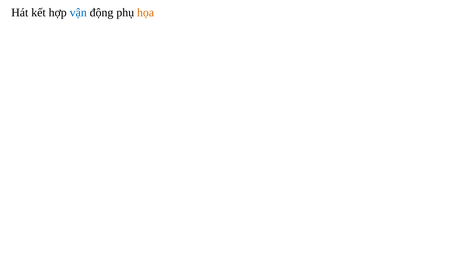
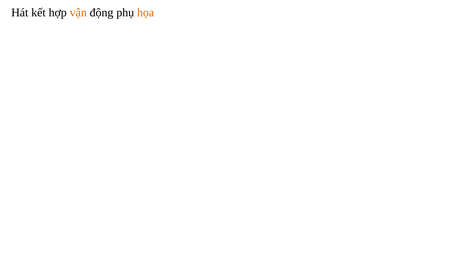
vận colour: blue -> orange (78, 13)
